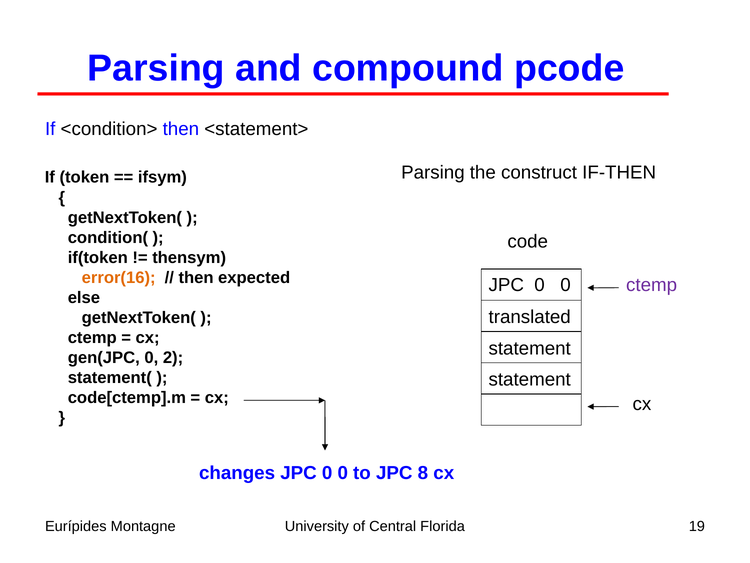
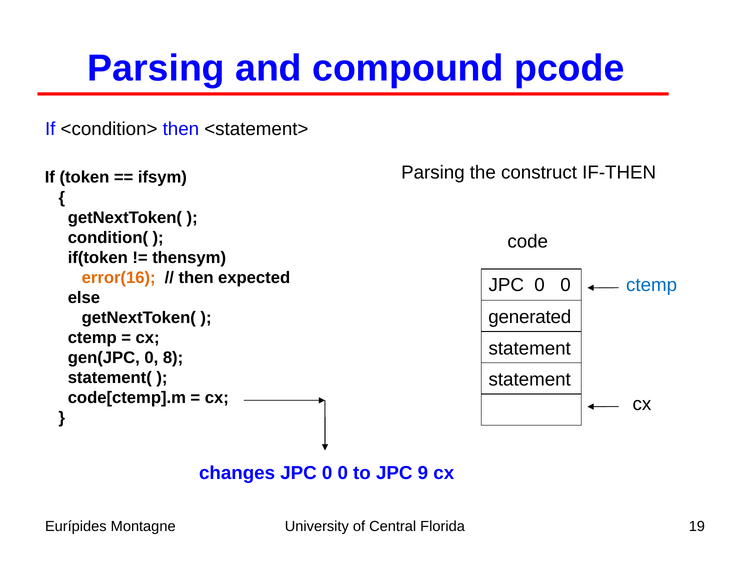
ctemp colour: purple -> blue (652, 285)
translated: translated -> generated (530, 317)
2: 2 -> 8 (173, 357)
8: 8 -> 9 (423, 472)
